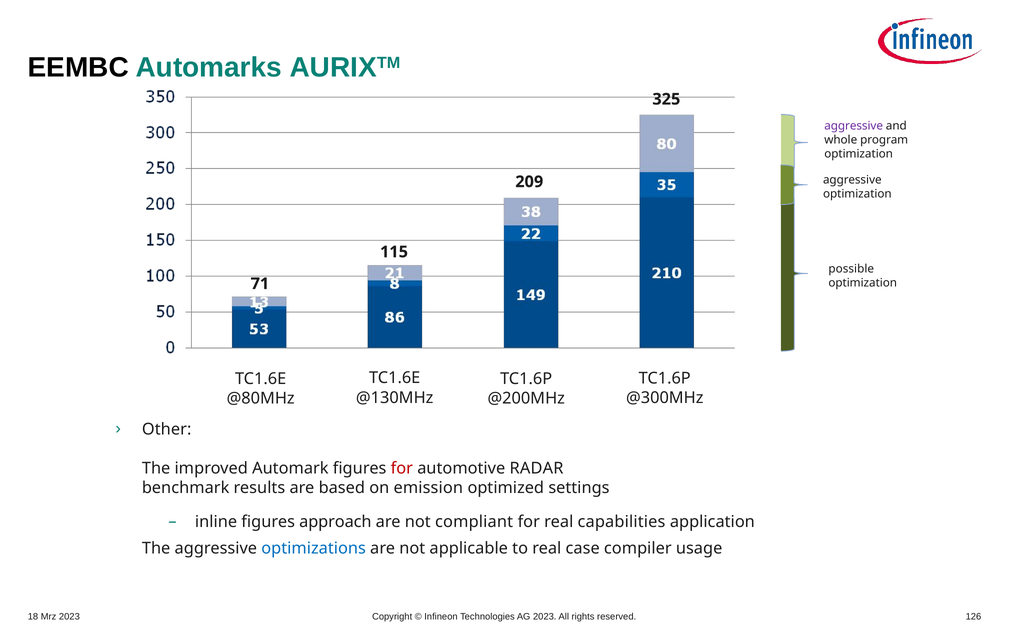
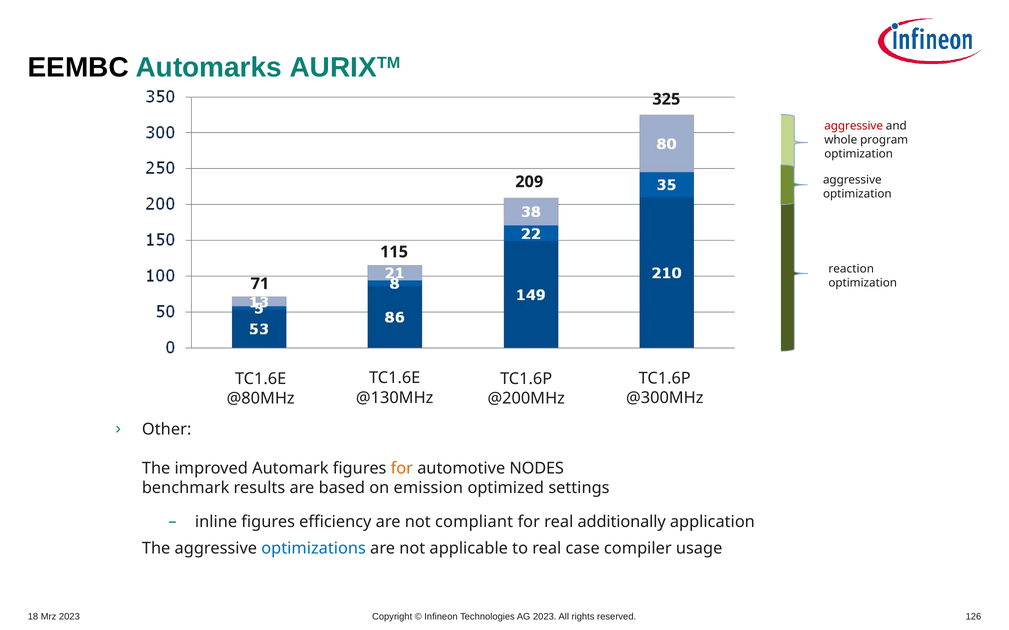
aggressive colour: purple -> red (854, 126)
possible: possible -> reaction (851, 269)
for colour: red -> orange (402, 469)
RADAR: RADAR -> NODES (537, 469)
approach: approach -> efficiency (335, 522)
capabilities: capabilities -> additionally (622, 522)
